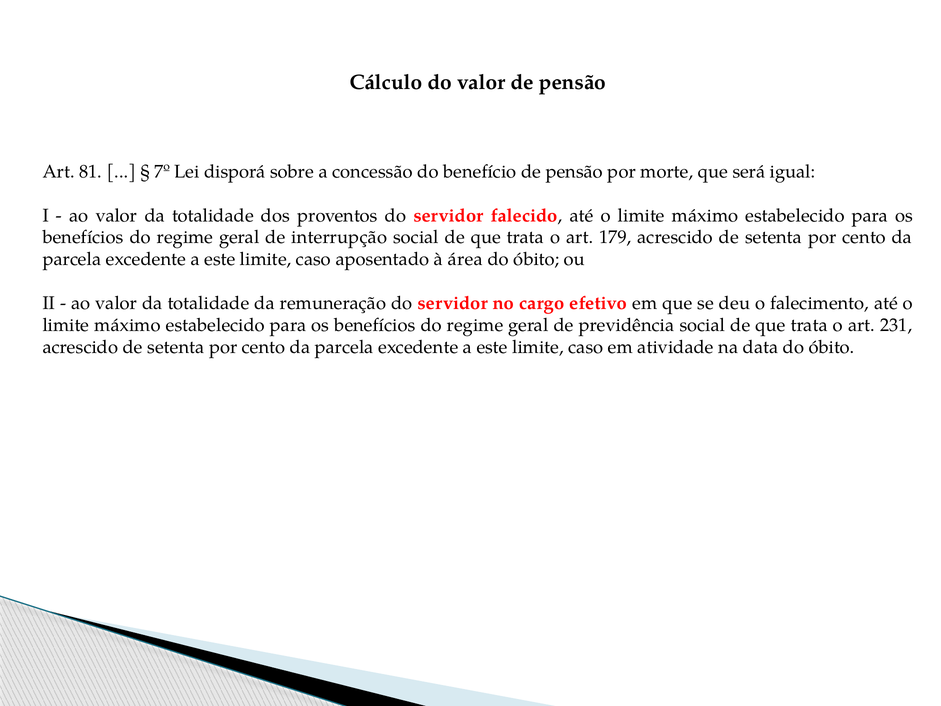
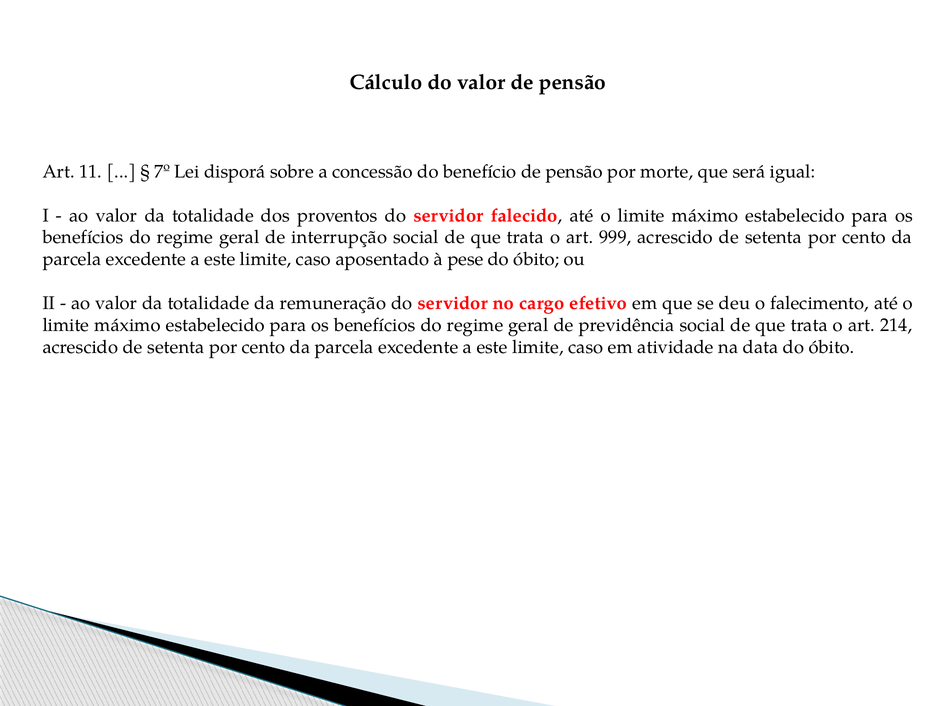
81: 81 -> 11 (91, 171)
179: 179 -> 999 (615, 237)
área: área -> pese (466, 259)
231: 231 -> 214 (896, 325)
